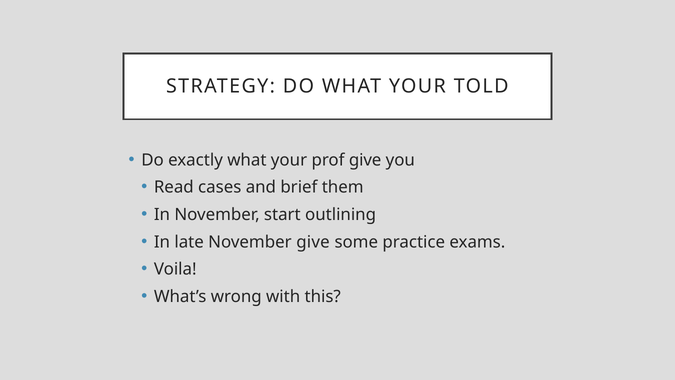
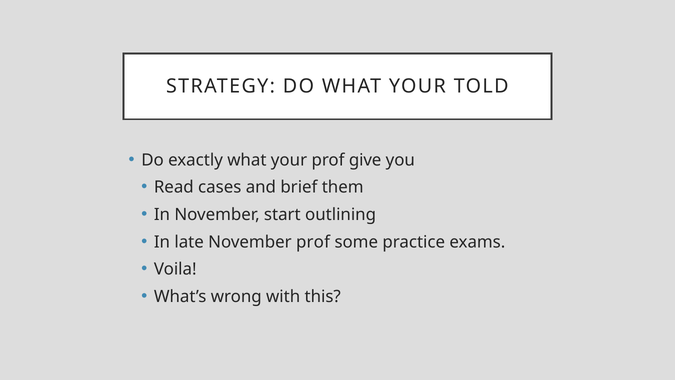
November give: give -> prof (313, 242)
